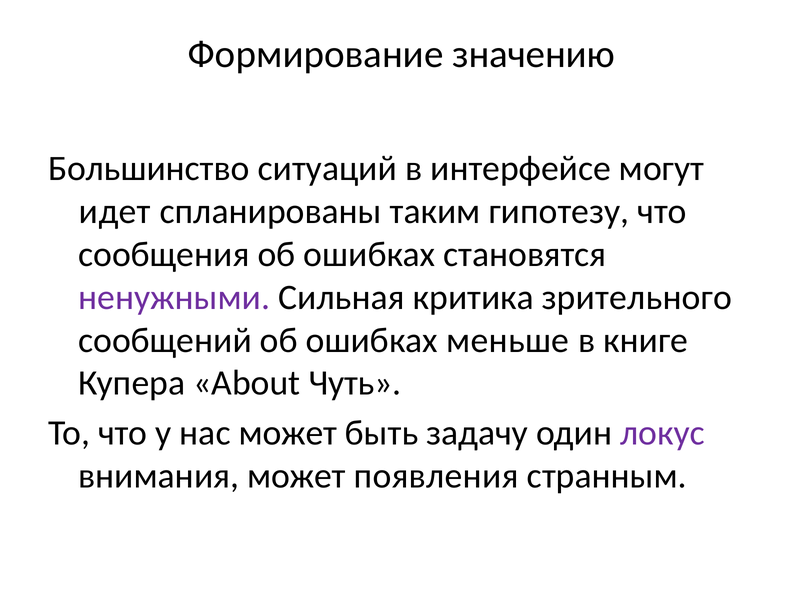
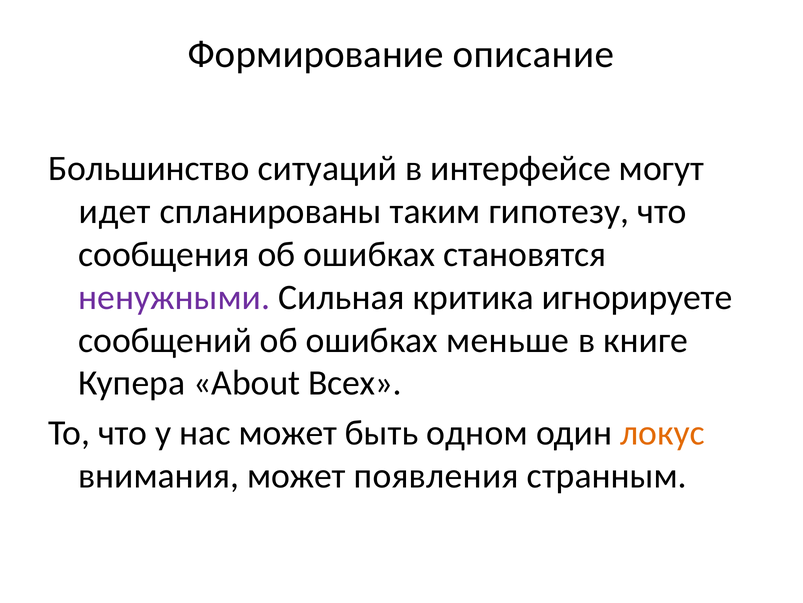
значению: значению -> описание (533, 54)
зрительного: зрительного -> игнорируете (637, 297)
Чуть: Чуть -> Всех (355, 383)
задачу: задачу -> одном (477, 433)
локус colour: purple -> orange (663, 433)
